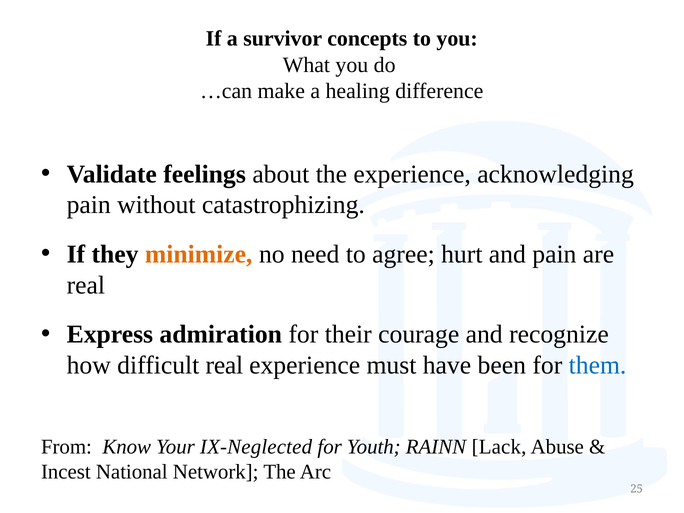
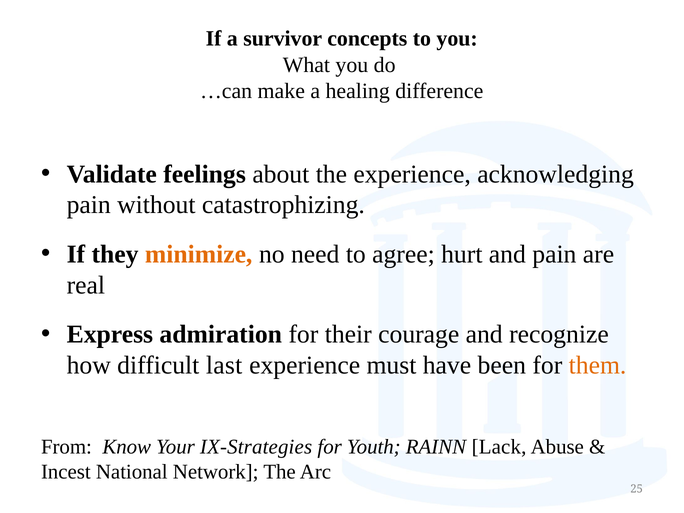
difficult real: real -> last (224, 365)
them colour: blue -> orange (598, 365)
IX-Neglected: IX-Neglected -> IX-Strategies (256, 447)
